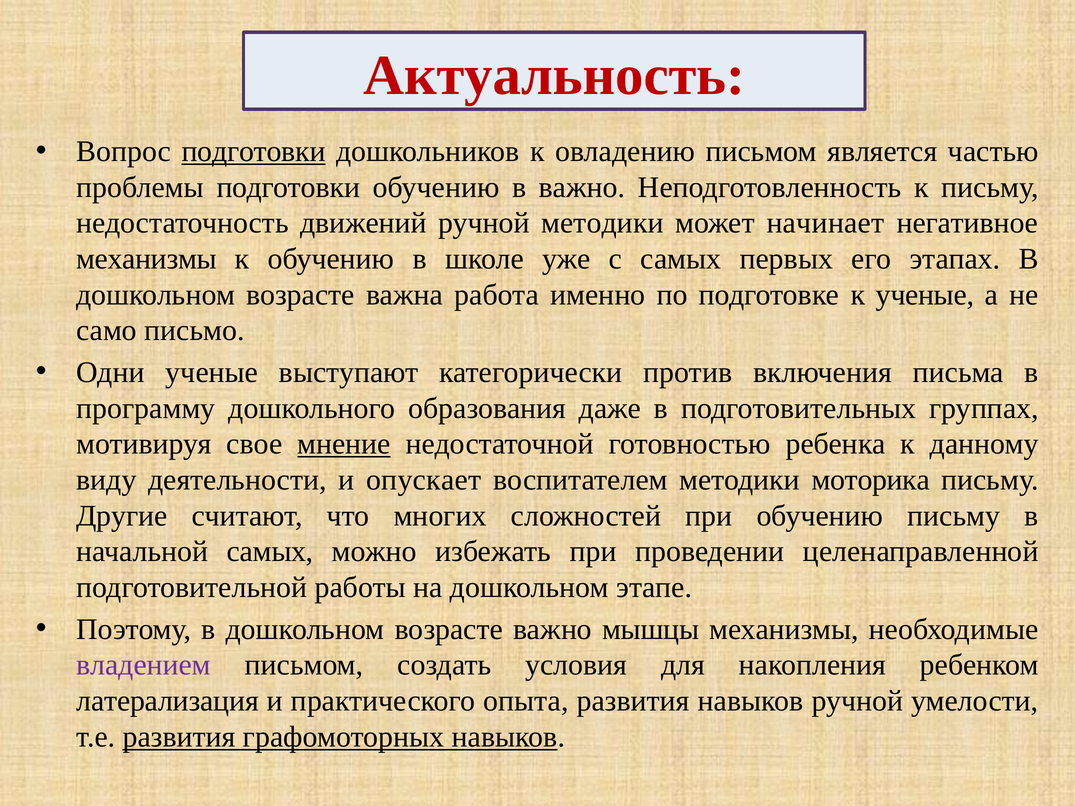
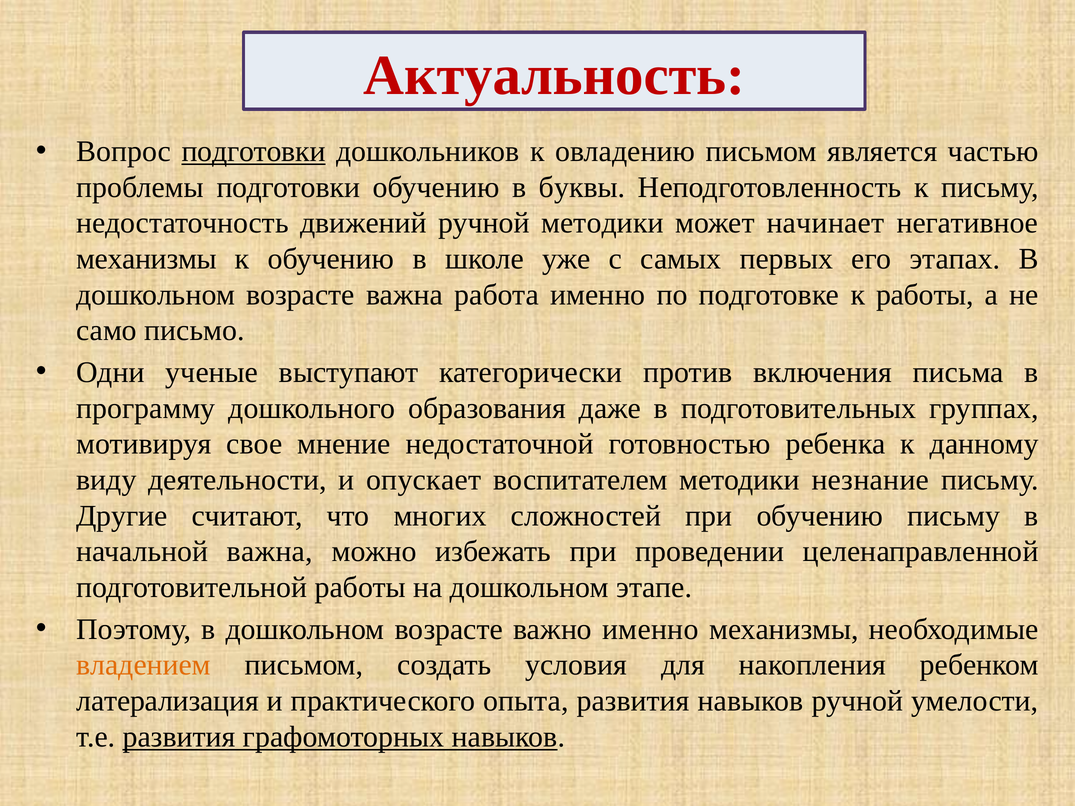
в важно: важно -> буквы (582, 187)
к ученые: ученые -> работы (925, 295)
мнение underline: present -> none (344, 444)
моторика: моторика -> незнание (870, 480)
начальной самых: самых -> важна (270, 552)
важно мышцы: мышцы -> именно (650, 629)
владением colour: purple -> orange (144, 665)
